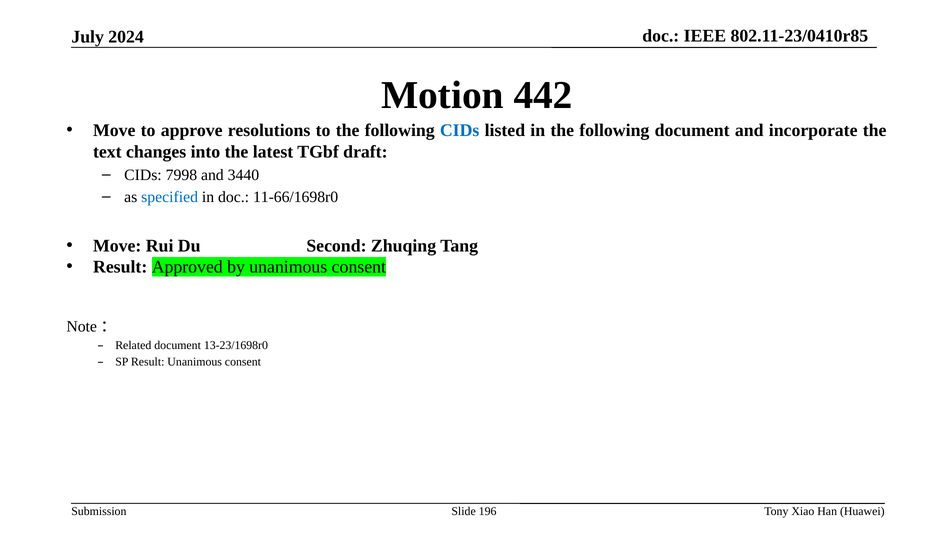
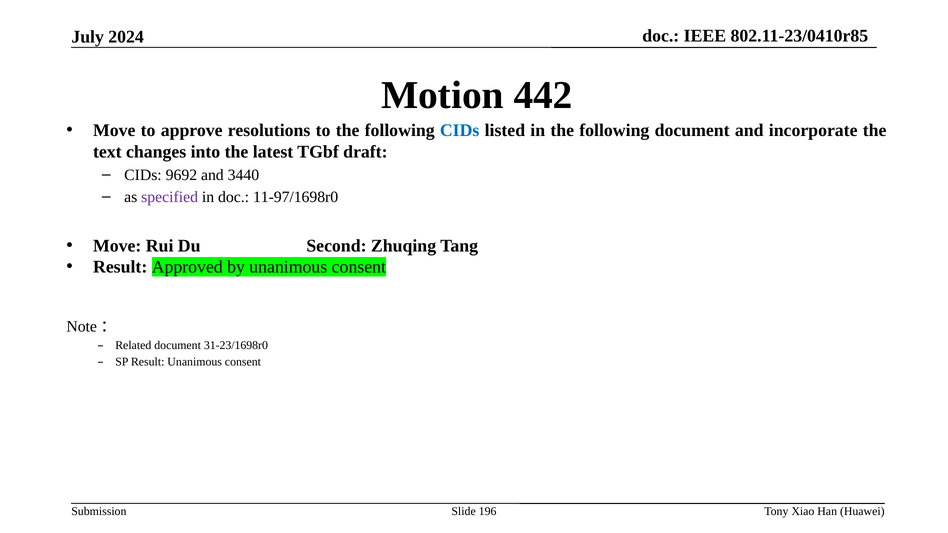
7998: 7998 -> 9692 (181, 175)
specified colour: blue -> purple (170, 197)
11-66/1698r0: 11-66/1698r0 -> 11-97/1698r0 (296, 197)
13-23/1698r0: 13-23/1698r0 -> 31-23/1698r0 (236, 346)
